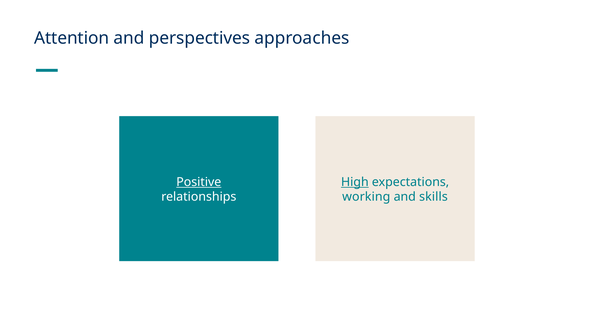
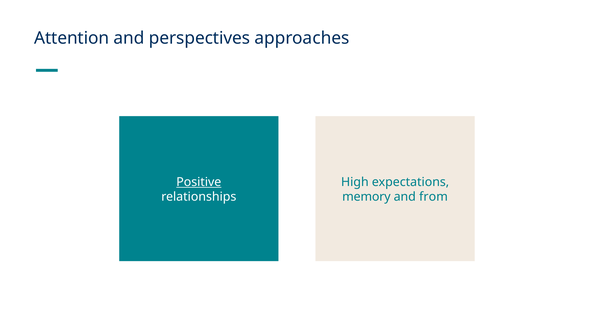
High underline: present -> none (355, 182)
working: working -> memory (366, 197)
skills: skills -> from (433, 197)
